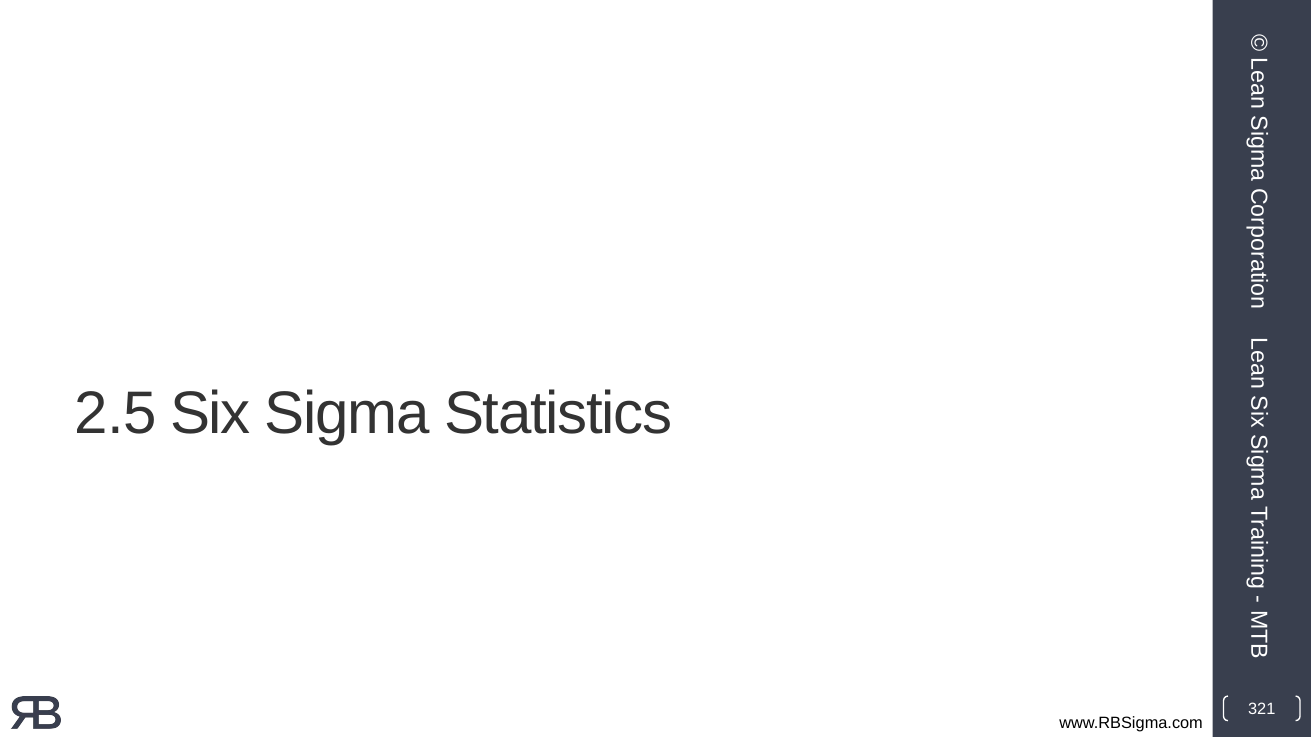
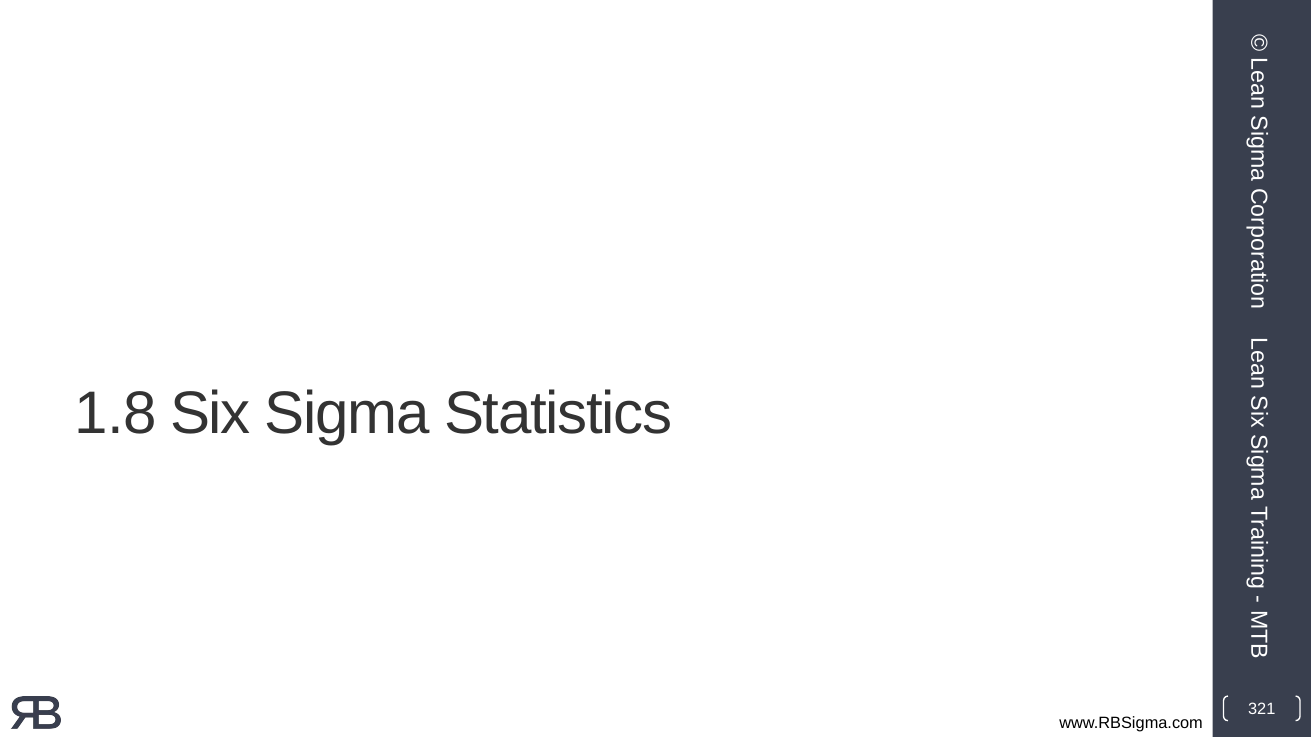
2.5: 2.5 -> 1.8 (116, 414)
